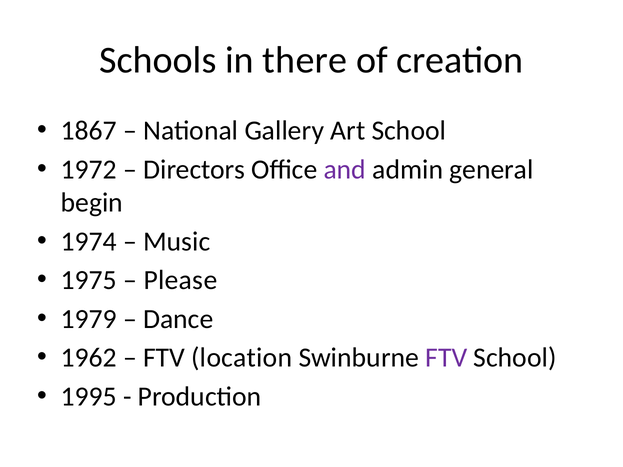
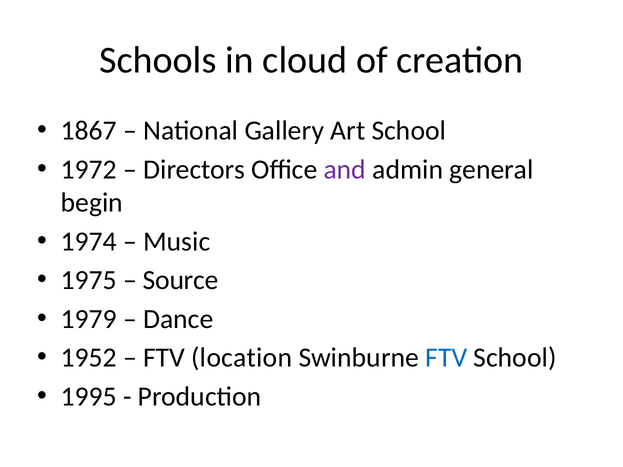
there: there -> cloud (305, 60)
Please: Please -> Source (181, 280)
1962: 1962 -> 1952 (89, 358)
FTV colour: purple -> blue (446, 358)
